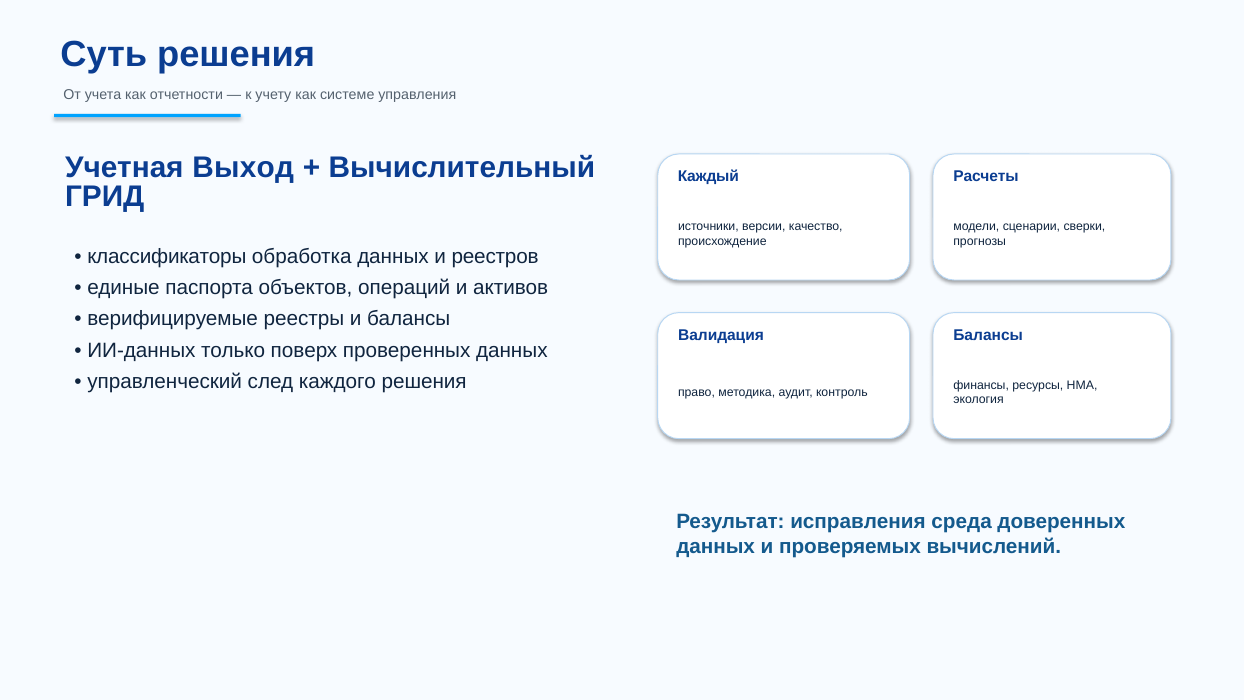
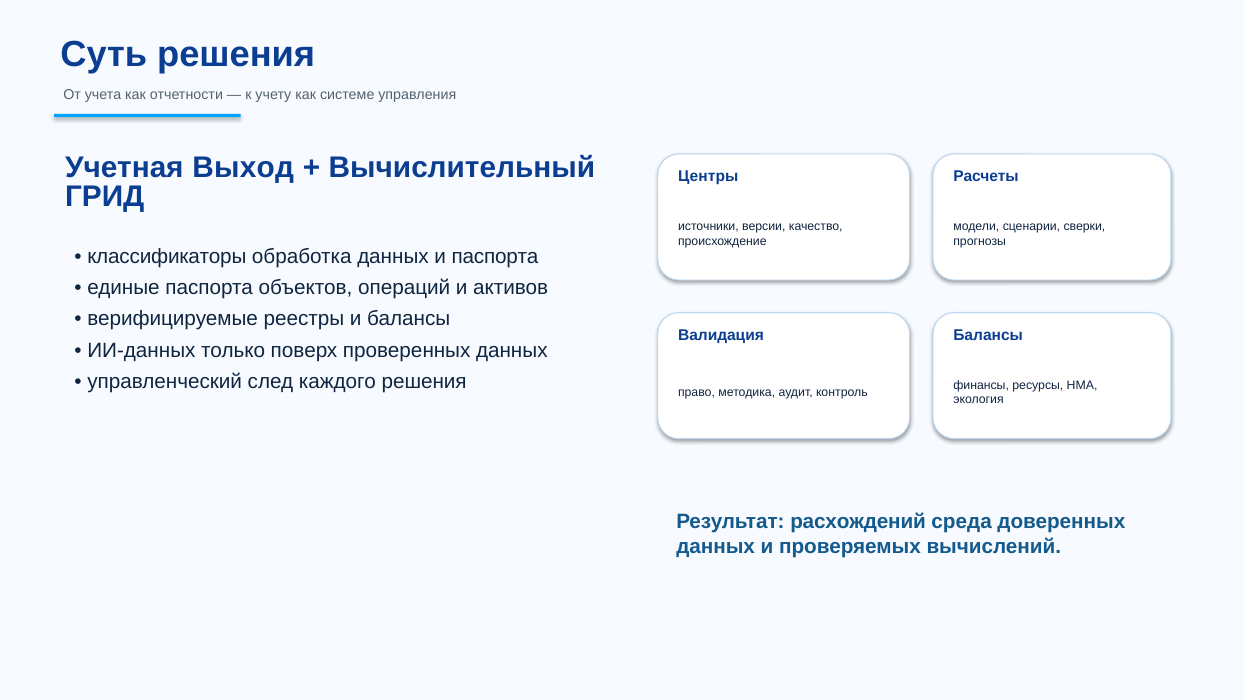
Каждый: Каждый -> Центры (708, 176)
и реестров: реестров -> паспорта (495, 256)
исправления: исправления -> расхождений (858, 522)
